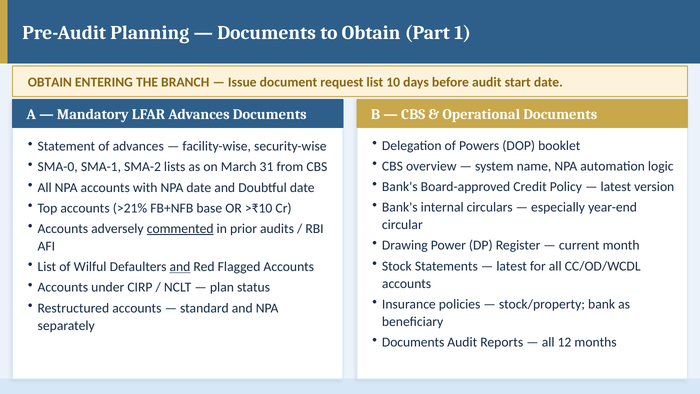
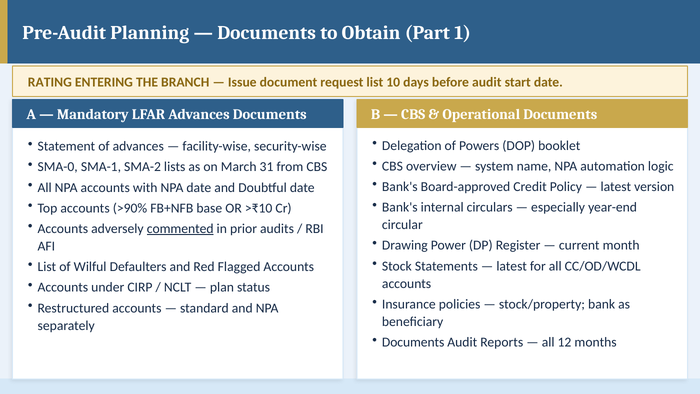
OBTAIN: OBTAIN -> RATING (50, 82)
>21%: >21% -> >90% (130, 208)
and underline: present -> none (180, 267)
